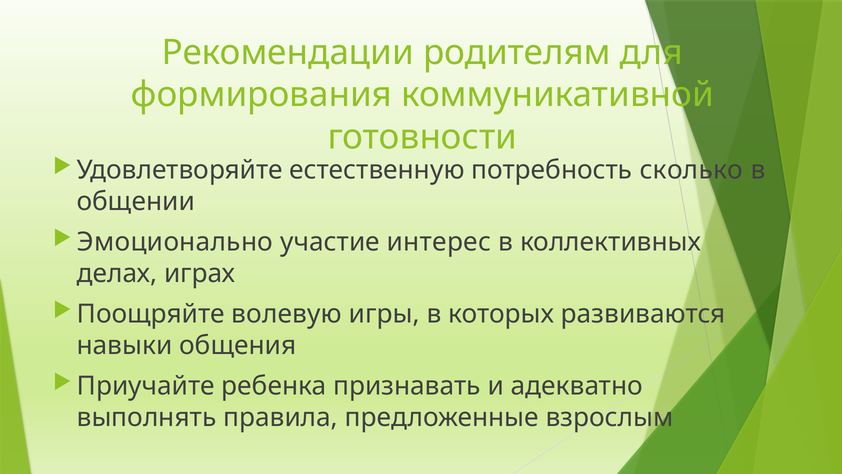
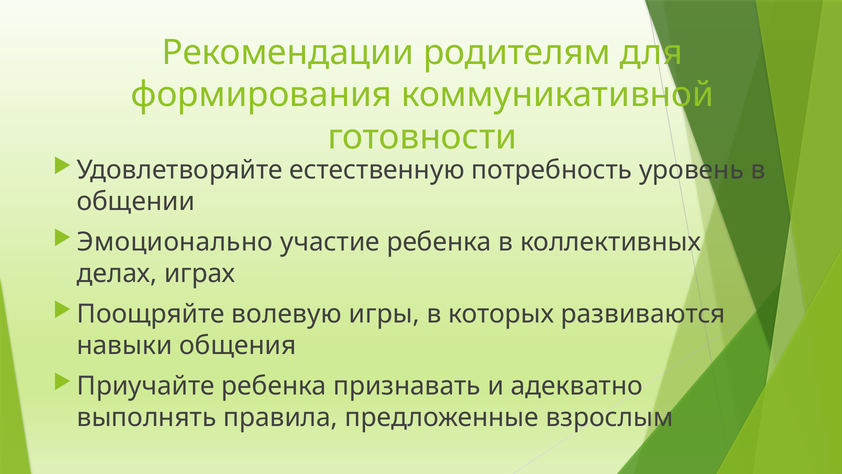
сколько: сколько -> уровень (691, 170)
участие интерес: интерес -> ребенка (439, 242)
